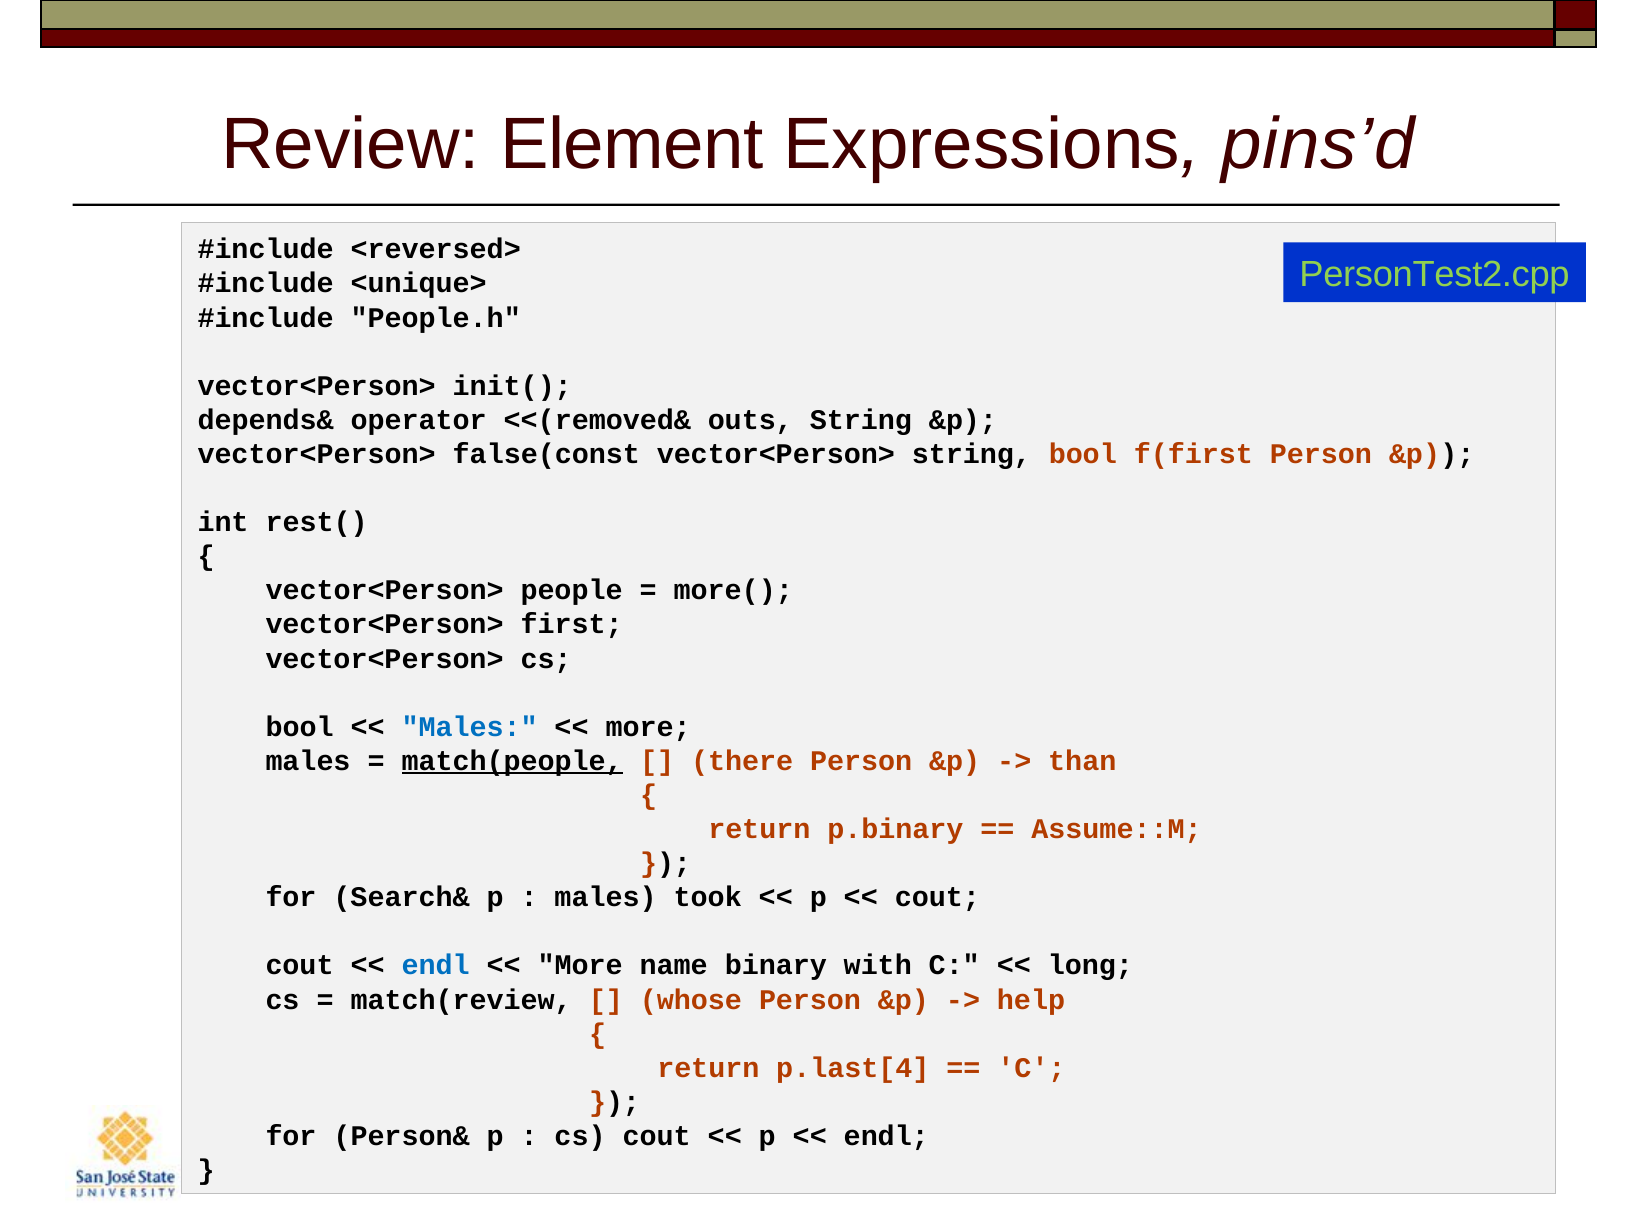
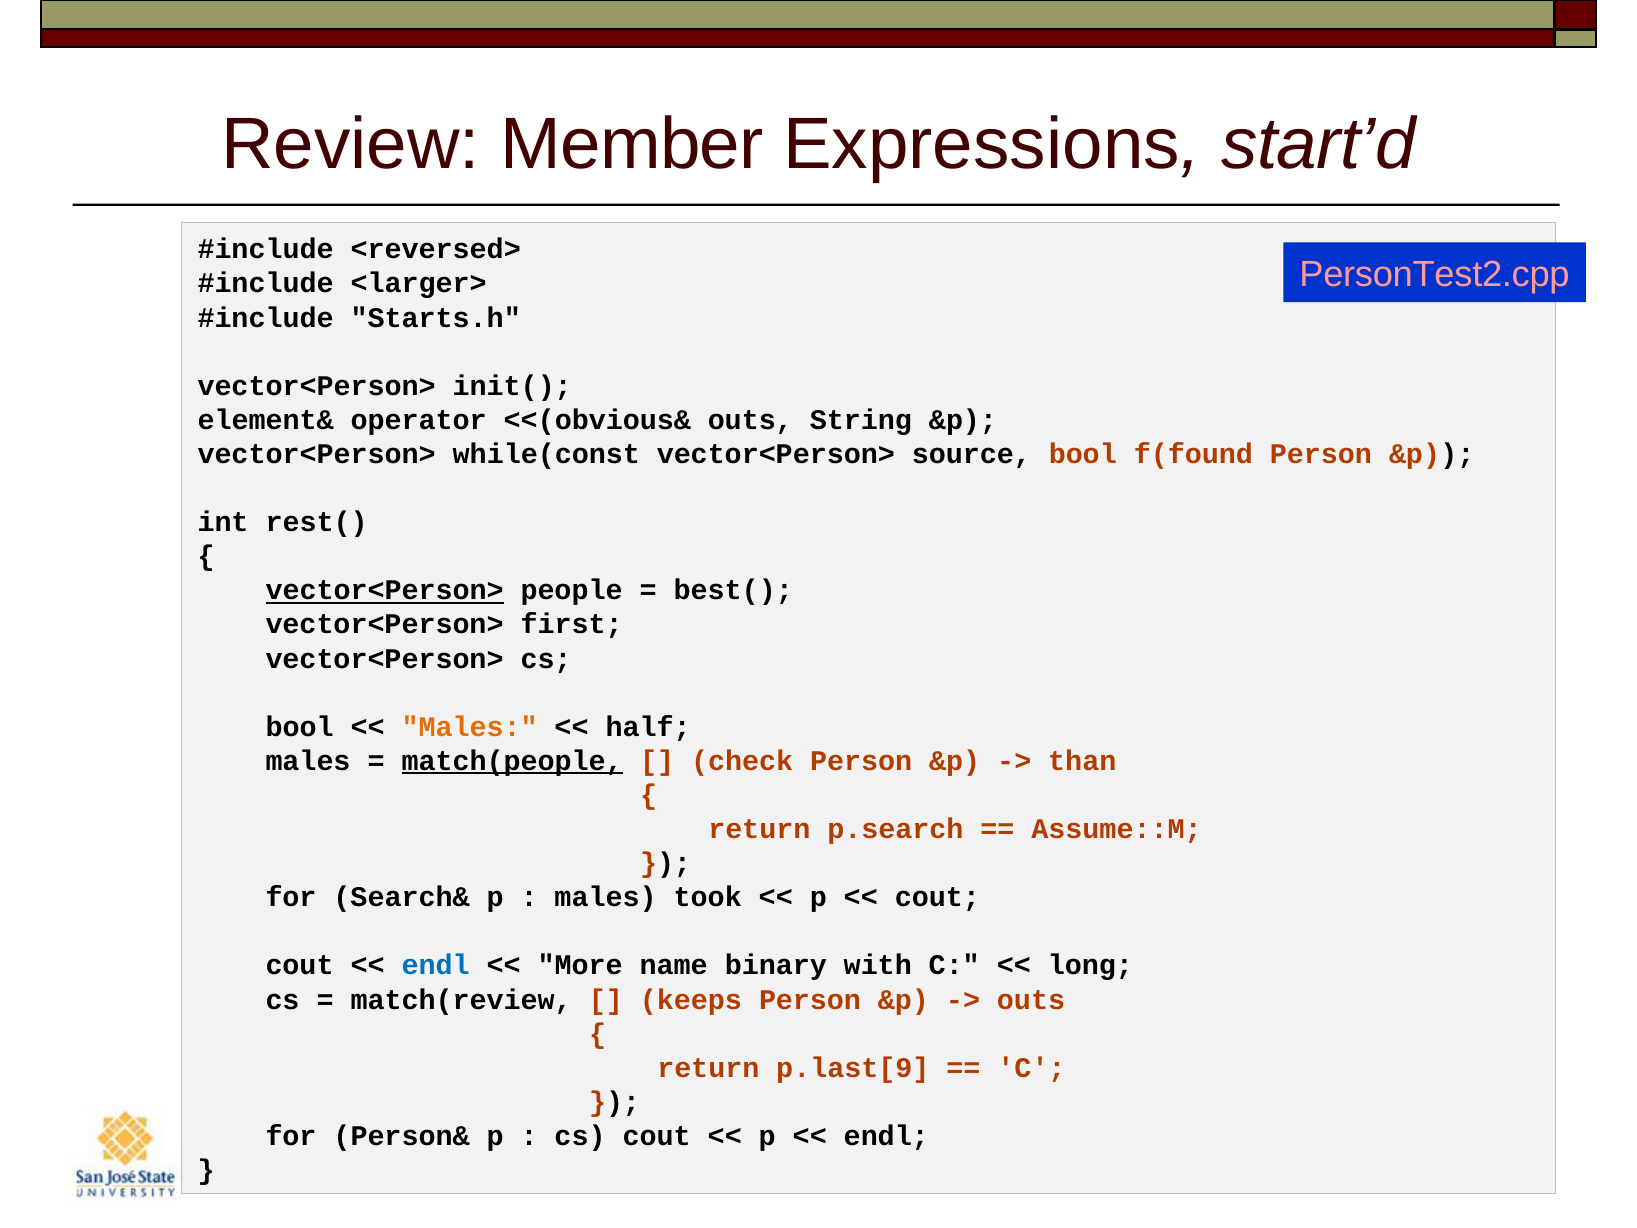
Element: Element -> Member (632, 144)
pins’d: pins’d -> start’d (1319, 144)
PersonTest2.cpp colour: light green -> pink (1435, 275)
<unique>: <unique> -> <larger> (419, 284)
People.h: People.h -> Starts.h (436, 318)
depends&: depends& -> element& (266, 420)
<<(removed&: <<(removed& -> <<(obvious& (597, 420)
false(const: false(const -> while(const (546, 454)
vector<Person> string: string -> source (971, 454)
f(first: f(first -> f(found (1193, 454)
vector<Person> underline: none -> present (385, 590)
more(: more( -> best( (733, 590)
Males colour: blue -> orange (470, 727)
more: more -> half (648, 727)
there: there -> check (742, 761)
p.binary: p.binary -> p.search (895, 829)
whose: whose -> keeps (691, 1000)
help: help -> outs (1031, 1000)
p.last[4: p.last[4 -> p.last[9 (853, 1068)
